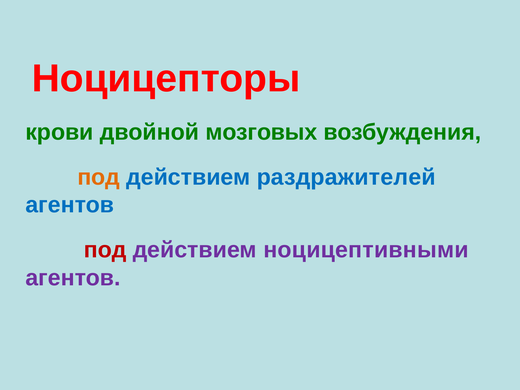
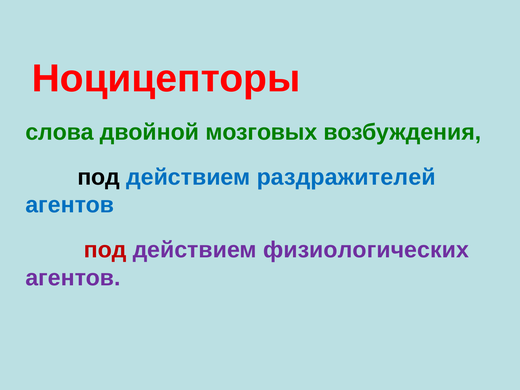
крови: крови -> слова (60, 132)
под colour: orange -> black (99, 177)
ноцицептивными: ноцицептивными -> физиологических (366, 250)
